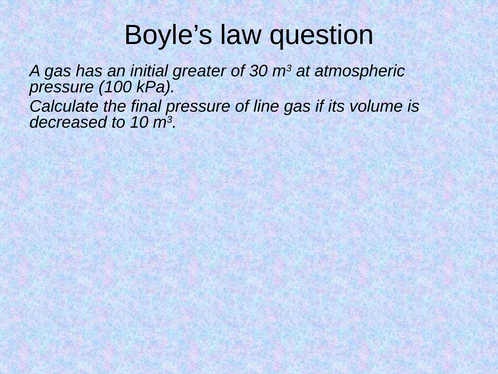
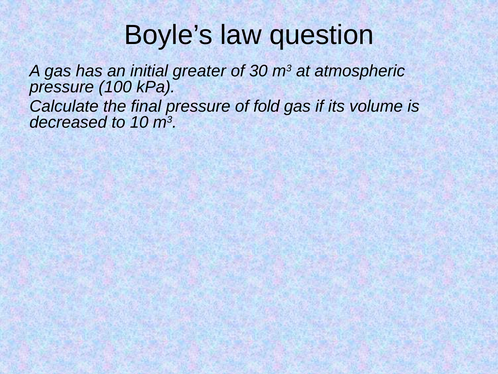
line: line -> fold (266, 106)
